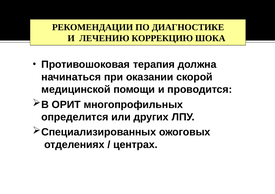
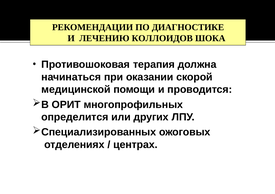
КОРРЕКЦИЮ: КОРРЕКЦИЮ -> КОЛЛОИДОВ (162, 38)
